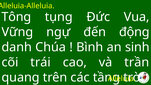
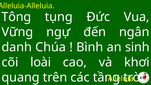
động: động -> ngân (134, 32)
trái: trái -> loài (41, 62)
trần: trần -> khơi (137, 62)
